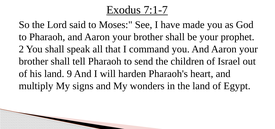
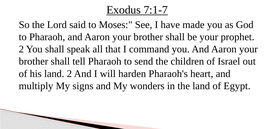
land 9: 9 -> 2 (69, 74)
